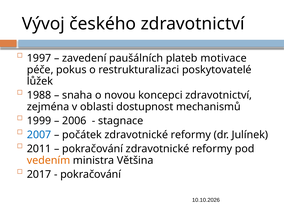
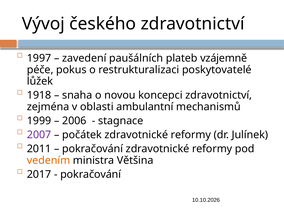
motivace: motivace -> vzájemně (224, 58)
1988: 1988 -> 1918 (39, 95)
dostupnost: dostupnost -> ambulantní (145, 107)
2007 colour: blue -> purple (39, 135)
